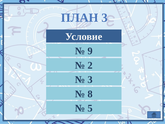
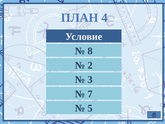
ПЛАН 3: 3 -> 4 (104, 18)
9: 9 -> 8 (90, 51)
8: 8 -> 7 (90, 94)
